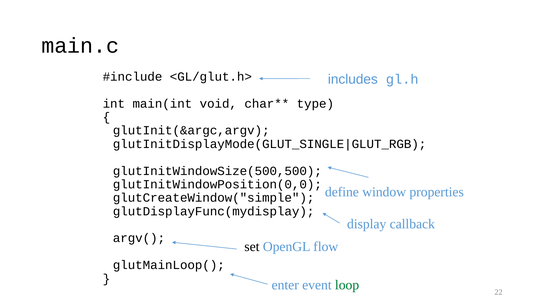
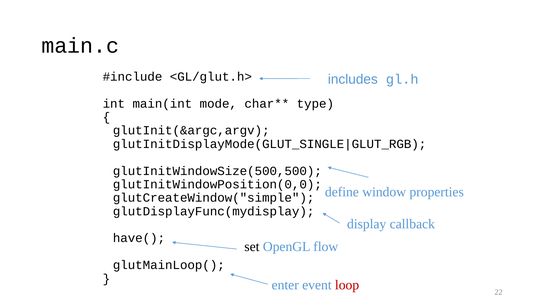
void: void -> mode (218, 104)
argv(: argv( -> have( (139, 238)
loop colour: green -> red (347, 285)
